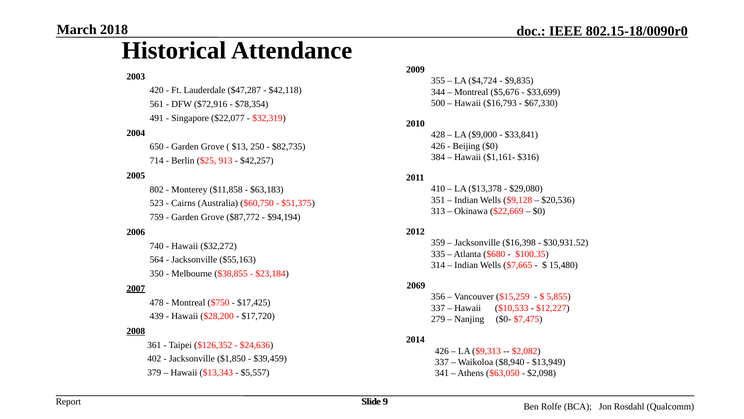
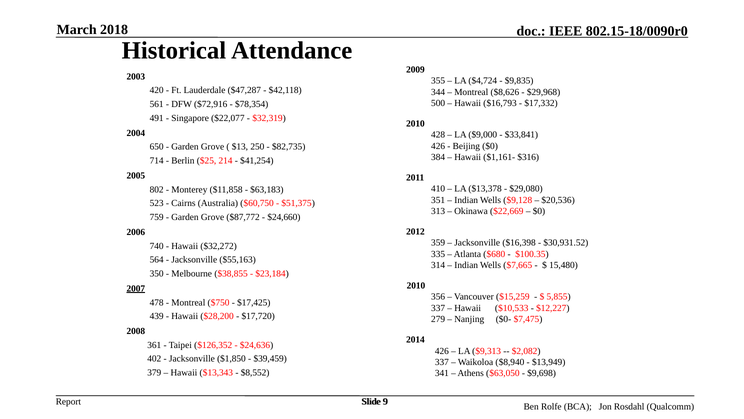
$5,676: $5,676 -> $8,626 (505, 92)
$33,699: $33,699 -> $29,968 (544, 92)
$67,330: $67,330 -> $17,332 (541, 103)
913: 913 -> 214 (226, 161)
$42,257: $42,257 -> $41,254 (257, 161)
$94,194: $94,194 -> $24,660 (284, 217)
2069: 2069 -> 2010 (416, 285)
2008 underline: present -> none (136, 331)
$5,557: $5,557 -> $8,552 (255, 372)
$2,098: $2,098 -> $9,698 (542, 373)
